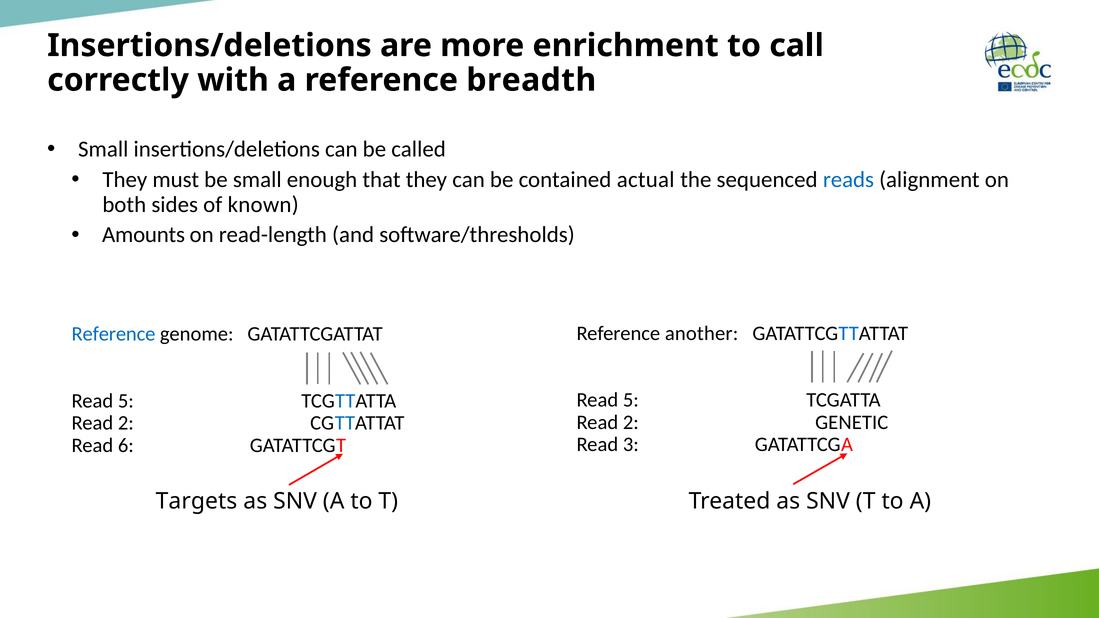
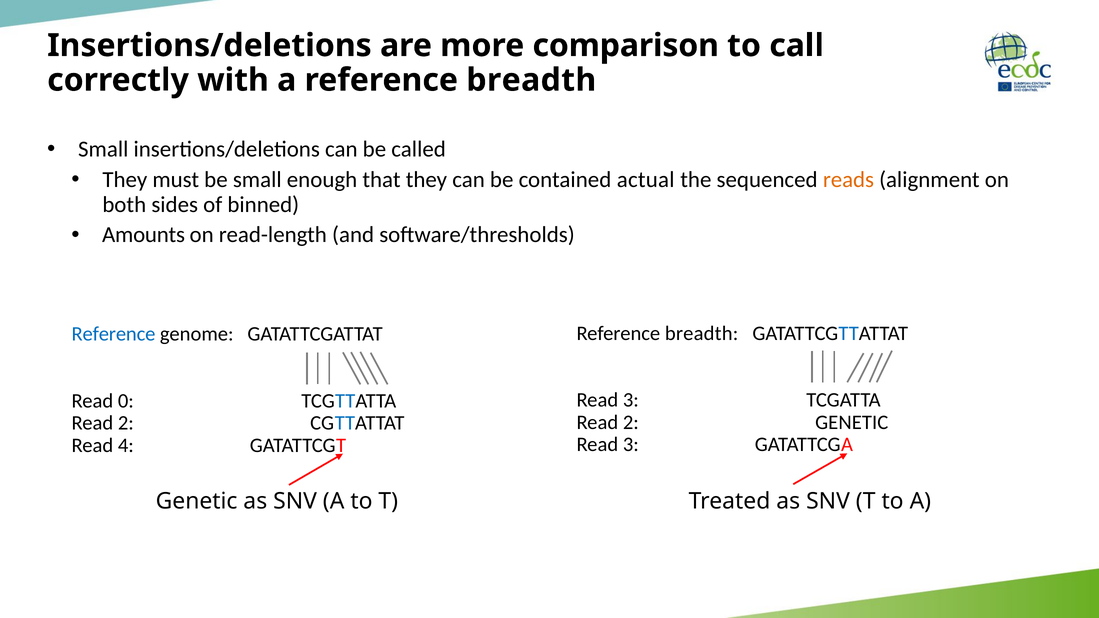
enrichment: enrichment -> comparison (626, 46)
reads colour: blue -> orange (848, 180)
known: known -> binned (263, 205)
another: another -> breadth (702, 334)
5: 5 -> 3 (631, 400)
5: 5 -> 0 (126, 401)
6: 6 -> 4 (126, 445)
Targets: Targets -> Genetic (197, 501)
